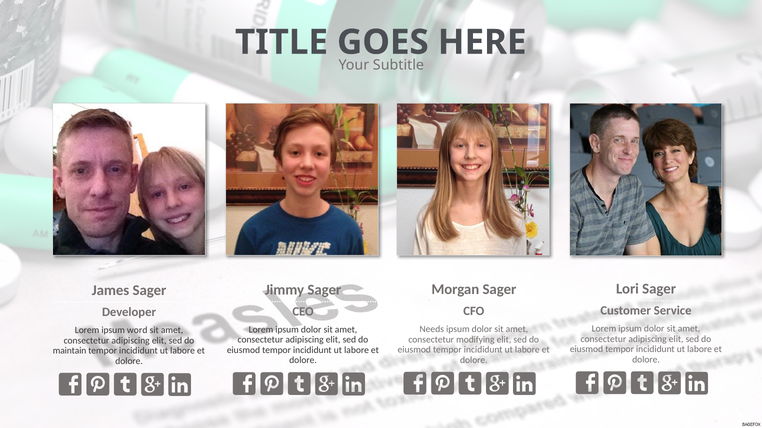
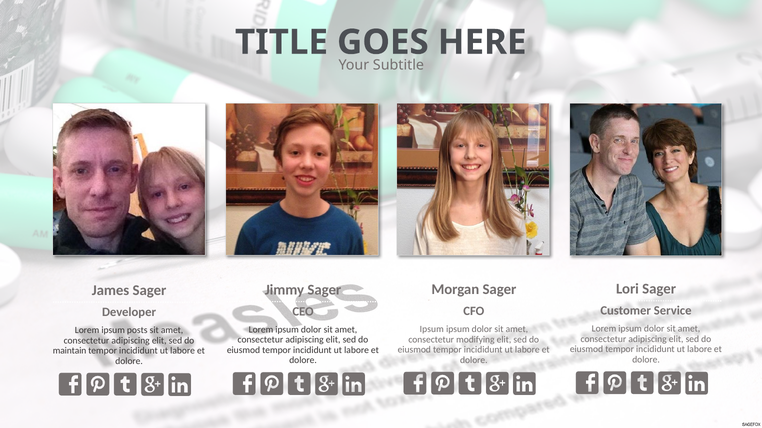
Needs: Needs -> Ipsum (432, 330)
word: word -> posts (137, 331)
